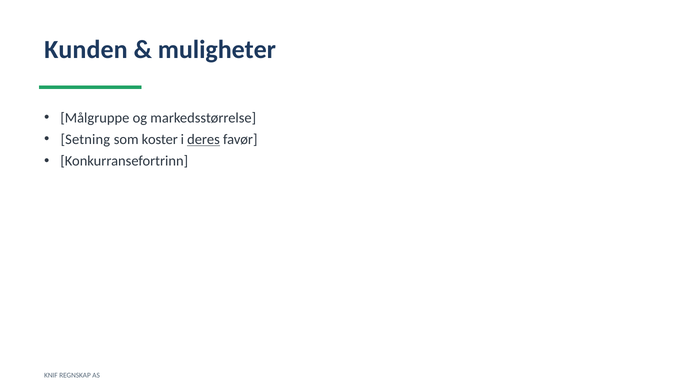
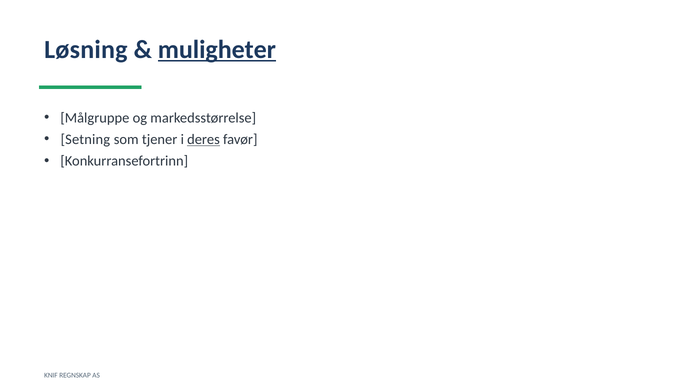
Kunden: Kunden -> Løsning (86, 50)
muligheter underline: none -> present (217, 50)
koster: koster -> tjener (160, 139)
